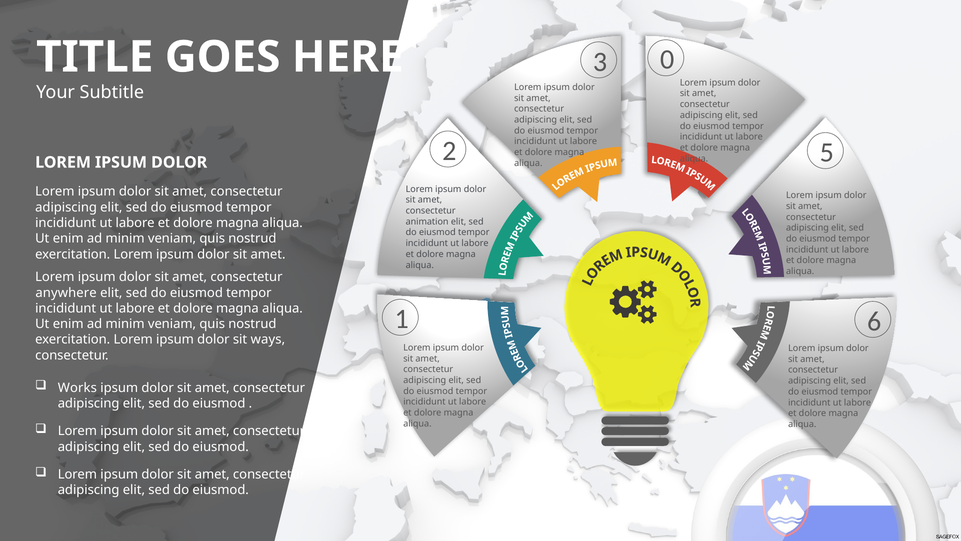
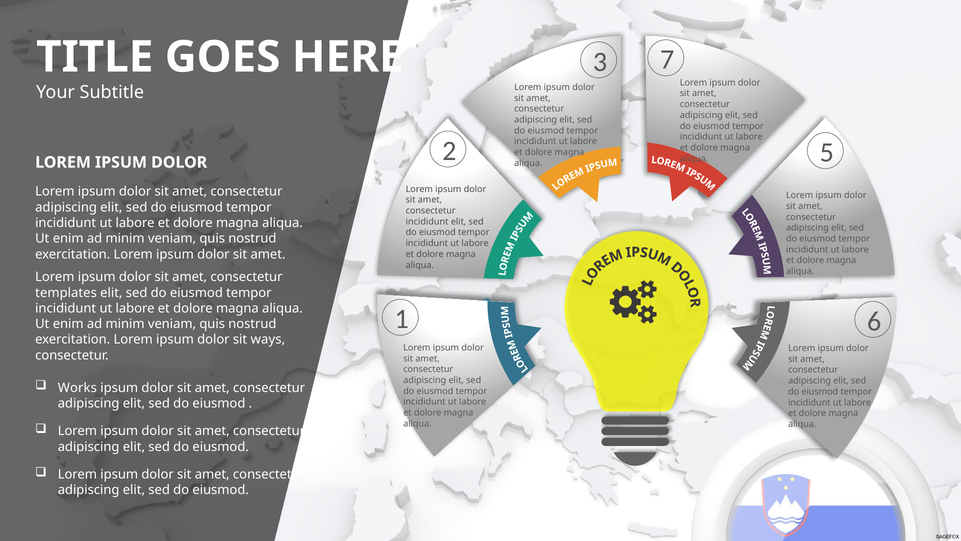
0: 0 -> 7 (667, 60)
animation: animation -> incididunt (427, 221)
anywhere: anywhere -> templates (66, 293)
